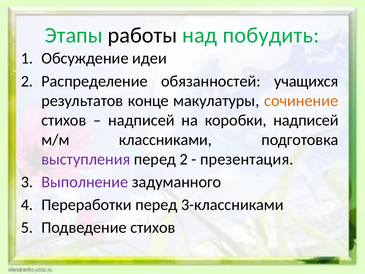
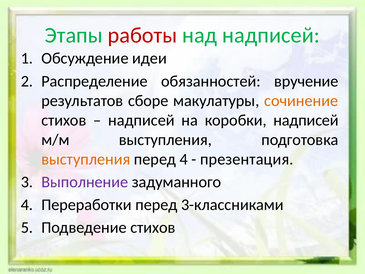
работы colour: black -> red (142, 35)
над побудить: побудить -> надписей (271, 35)
учащихся: учащихся -> вручение (306, 81)
конце: конце -> сборе (148, 101)
м/м классниками: классниками -> выступления (165, 140)
выступления colour: purple -> orange (86, 159)
перед 2: 2 -> 4 (184, 159)
